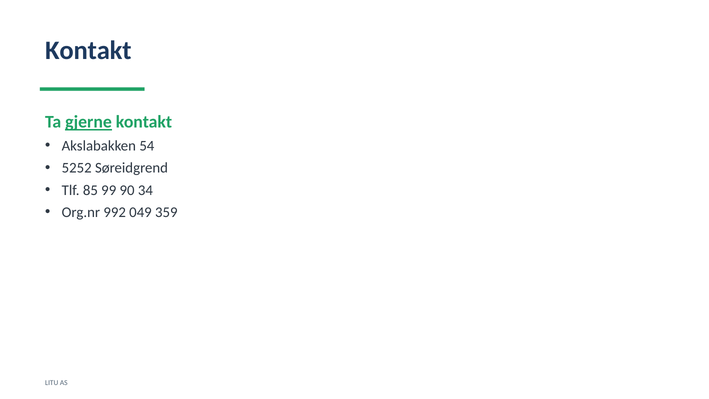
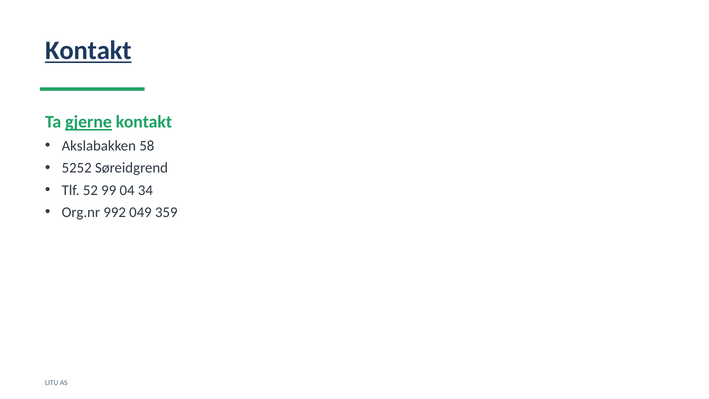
Kontakt underline: none -> present (88, 51)
54: 54 -> 58 (147, 146)
85: 85 -> 52 (90, 190)
90: 90 -> 04 (127, 190)
